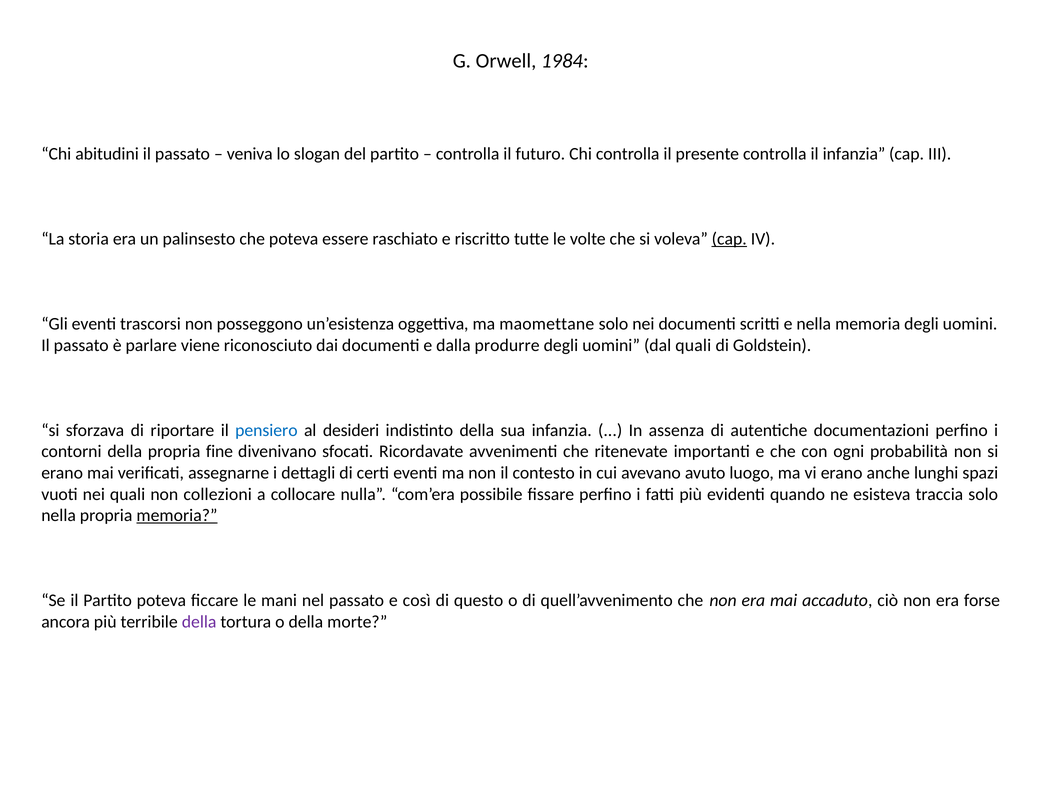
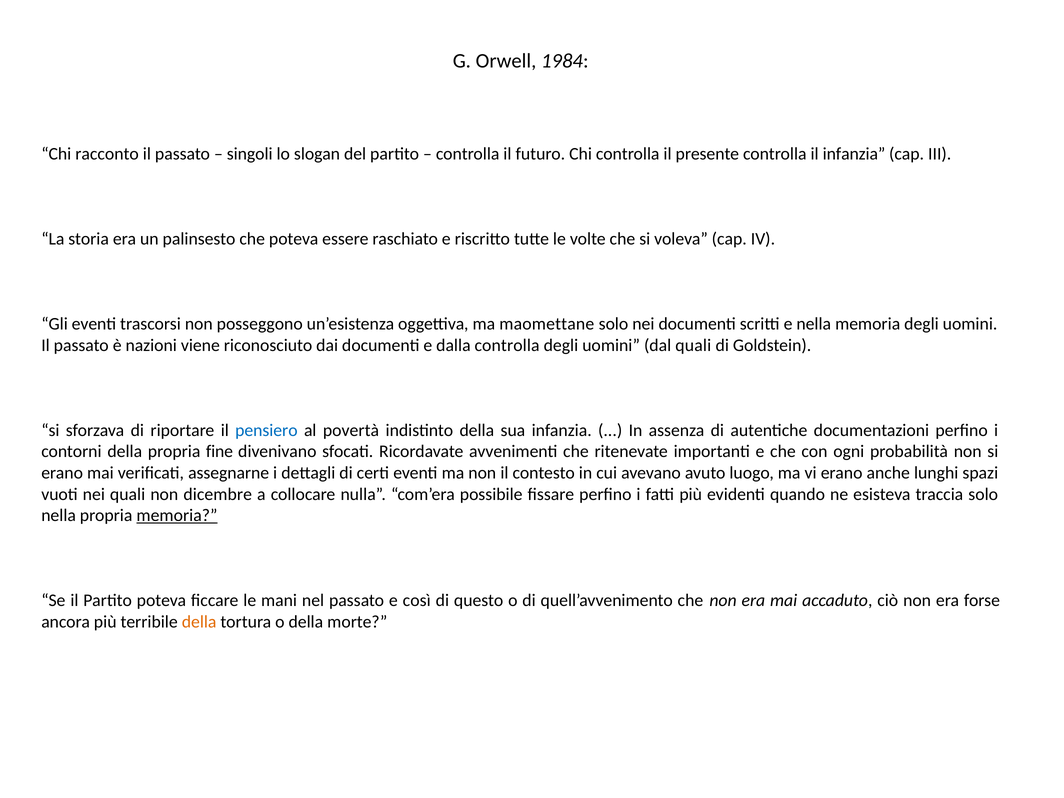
abitudini: abitudini -> racconto (107, 154)
veniva: veniva -> singoli (250, 154)
cap underline: present -> none (729, 239)
parlare: parlare -> nazioni (151, 345)
dalla produrre: produrre -> controlla (507, 345)
desideri: desideri -> povertà (351, 430)
collezioni: collezioni -> dicembre (218, 494)
della colour: purple -> orange (199, 622)
